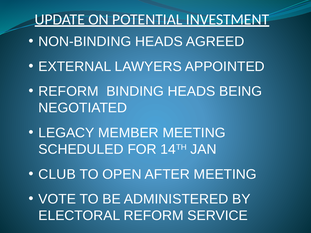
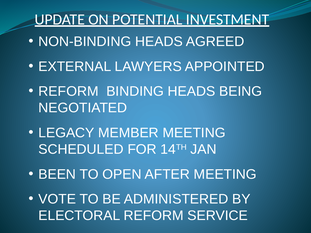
CLUB: CLUB -> BEEN (57, 174)
